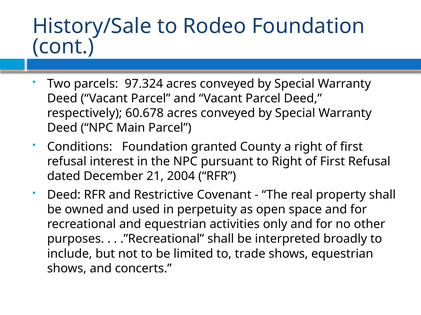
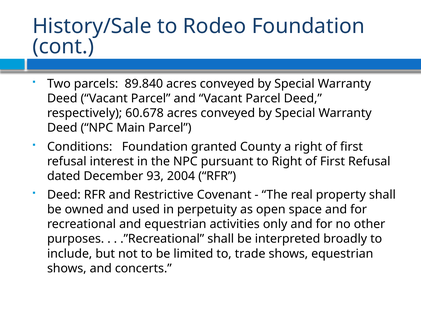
97.324: 97.324 -> 89.840 (144, 84)
21: 21 -> 93 (155, 176)
